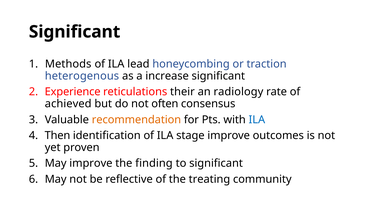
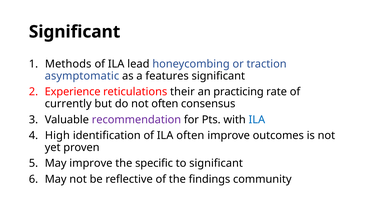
heterogenous: heterogenous -> asymptomatic (82, 76)
increase: increase -> features (167, 76)
radiology: radiology -> practicing (239, 92)
achieved: achieved -> currently (68, 104)
recommendation colour: orange -> purple (136, 119)
Then: Then -> High (57, 135)
ILA stage: stage -> often (190, 135)
finding: finding -> specific (154, 163)
treating: treating -> findings (209, 179)
